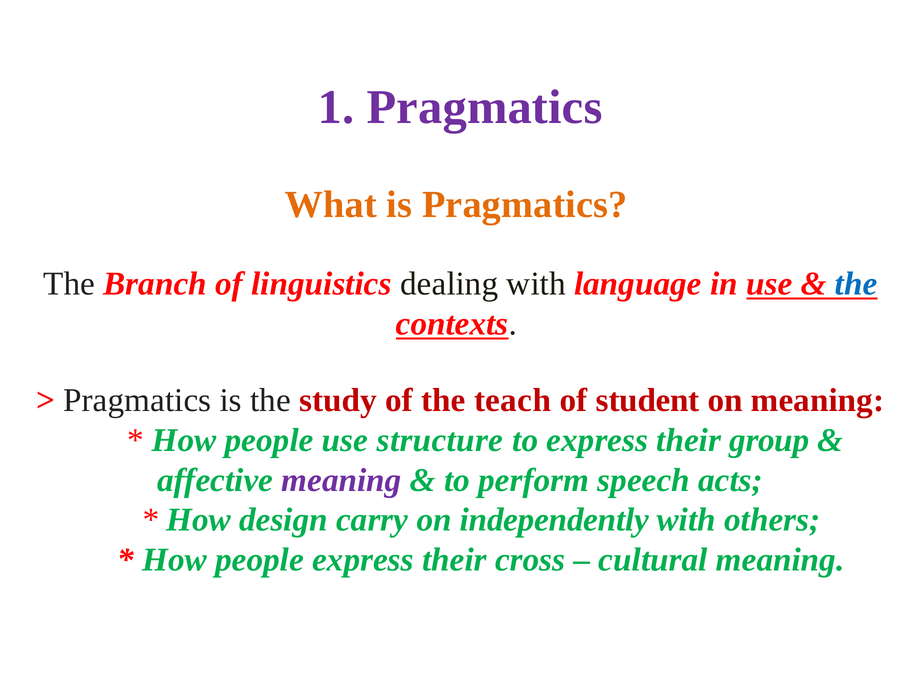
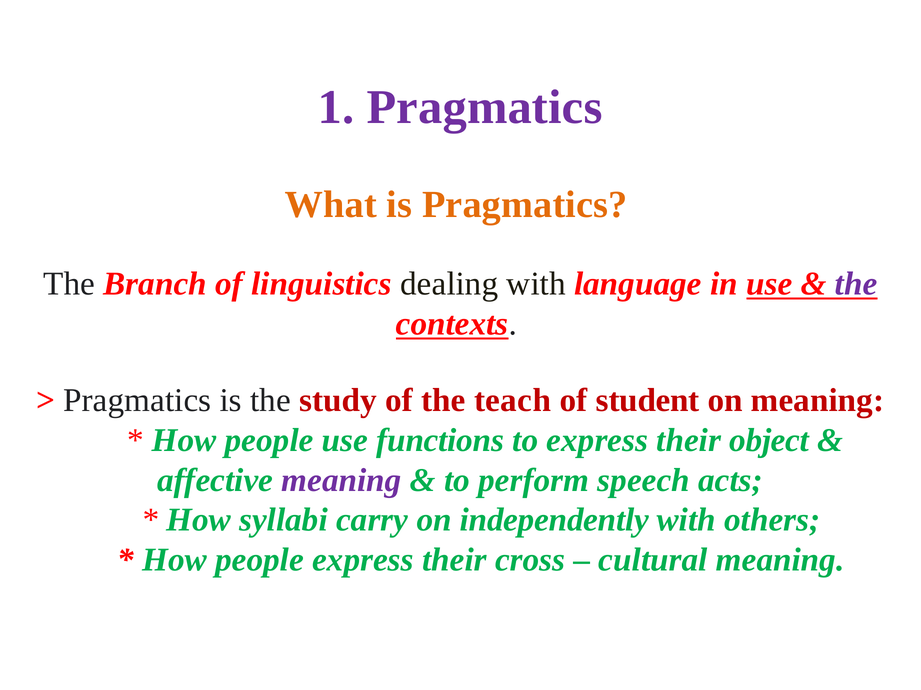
the colour: blue -> purple (856, 284)
structure: structure -> functions (440, 441)
group: group -> object (769, 441)
design: design -> syllabi (283, 521)
